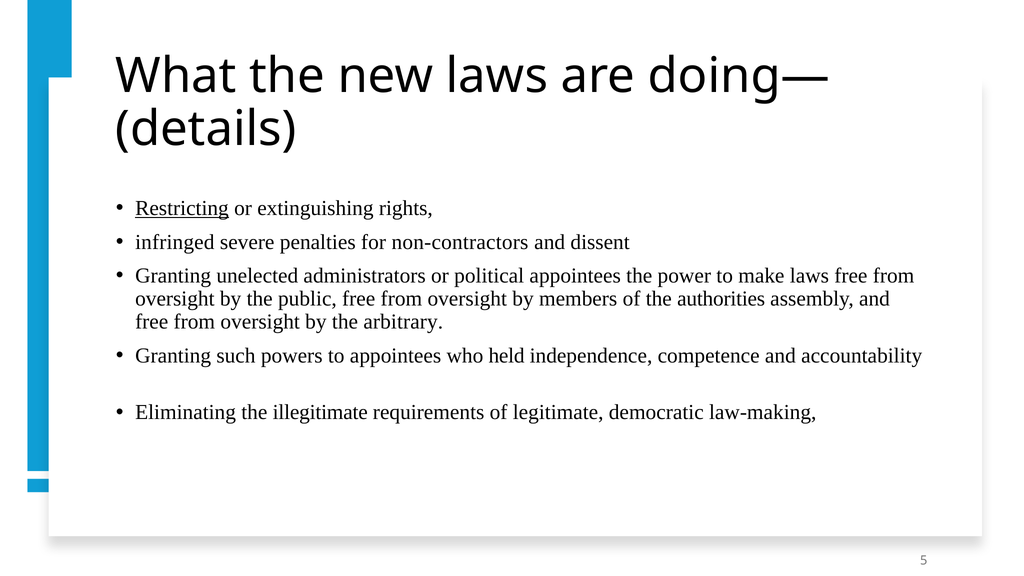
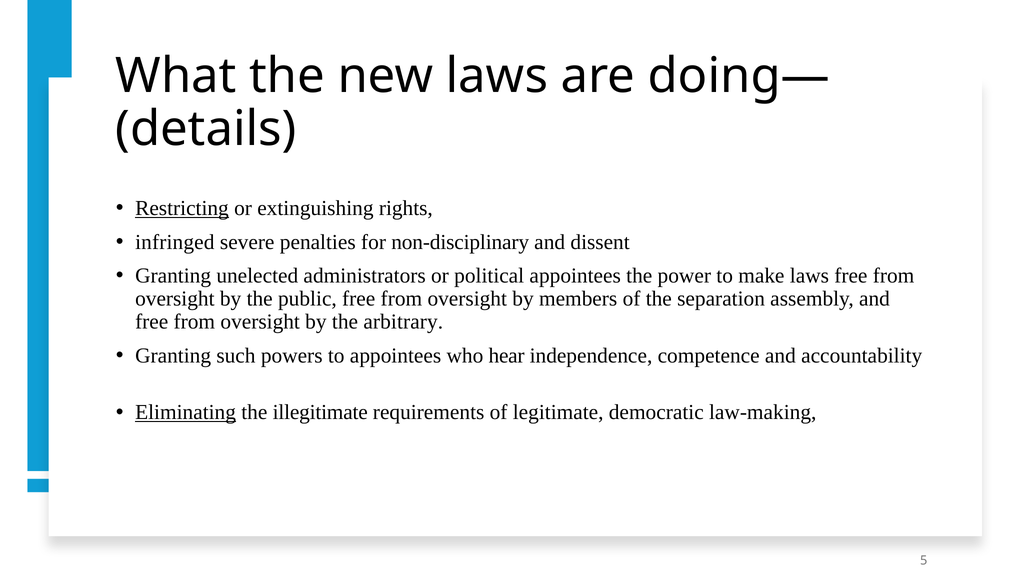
non-contractors: non-contractors -> non-disciplinary (460, 242)
authorities: authorities -> separation (721, 299)
held: held -> hear (507, 356)
Eliminating underline: none -> present (186, 412)
